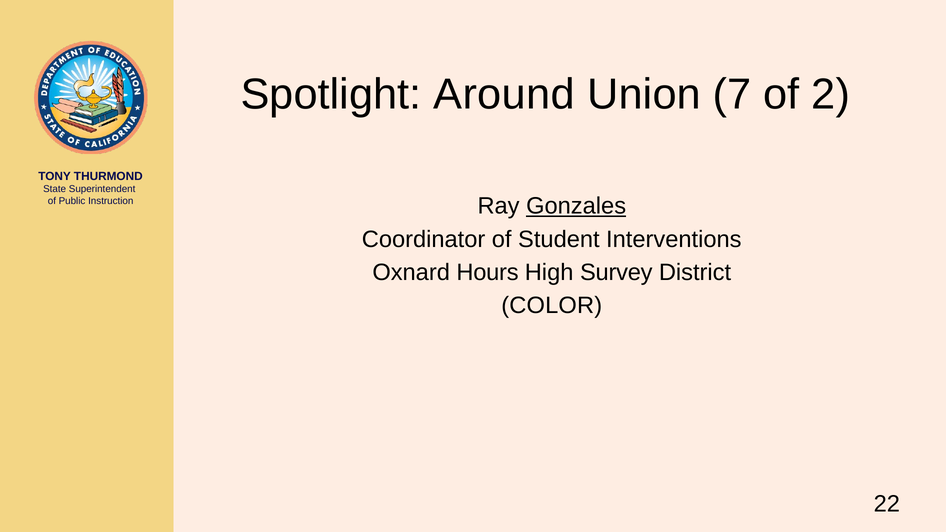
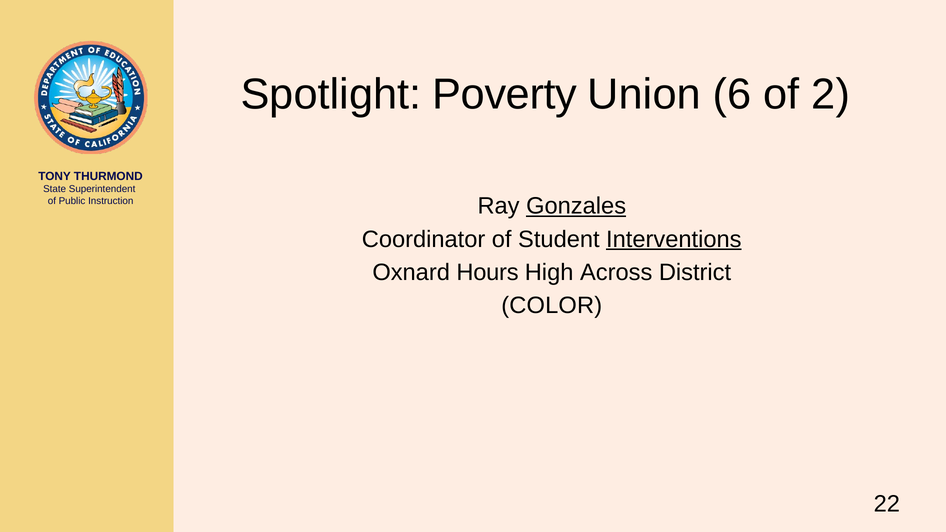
Around: Around -> Poverty (505, 95)
7: 7 -> 6 (732, 95)
Interventions underline: none -> present (674, 239)
Survey: Survey -> Across (616, 272)
